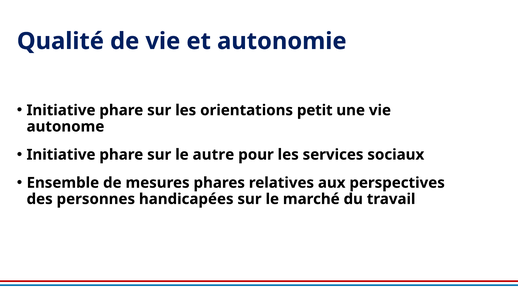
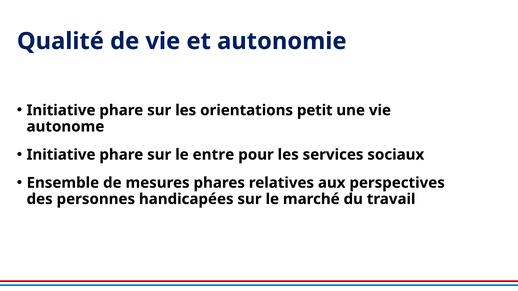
autre: autre -> entre (213, 155)
